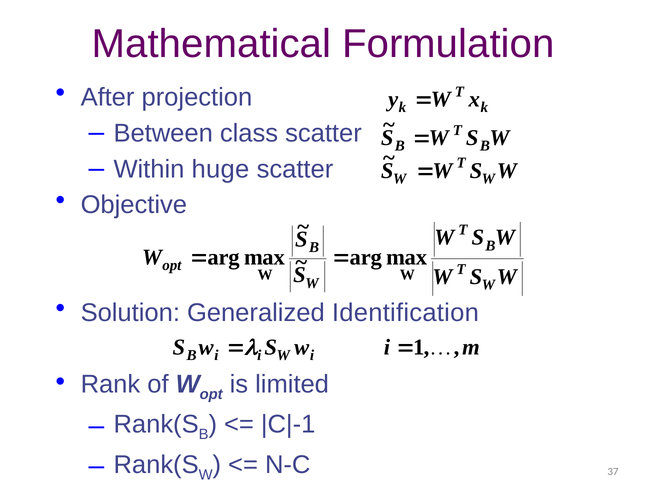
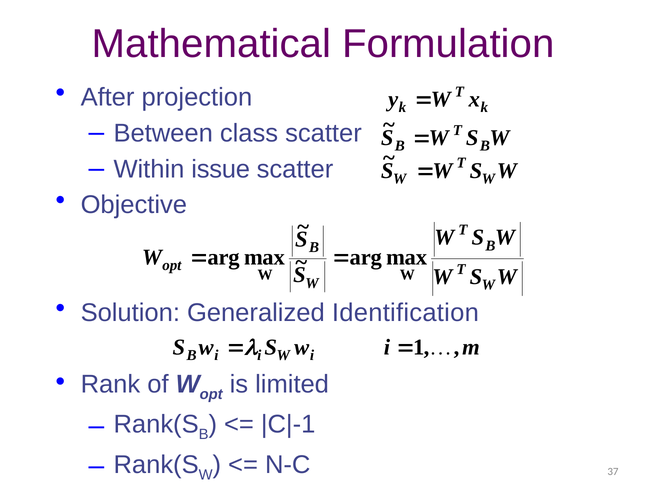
huge: huge -> issue (221, 169)
